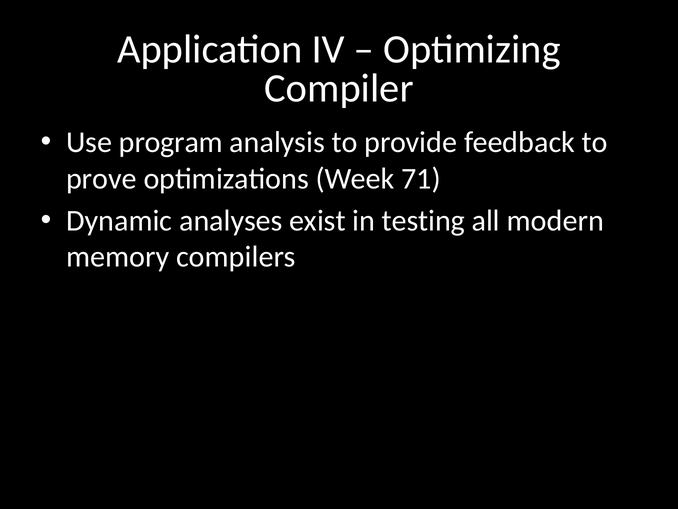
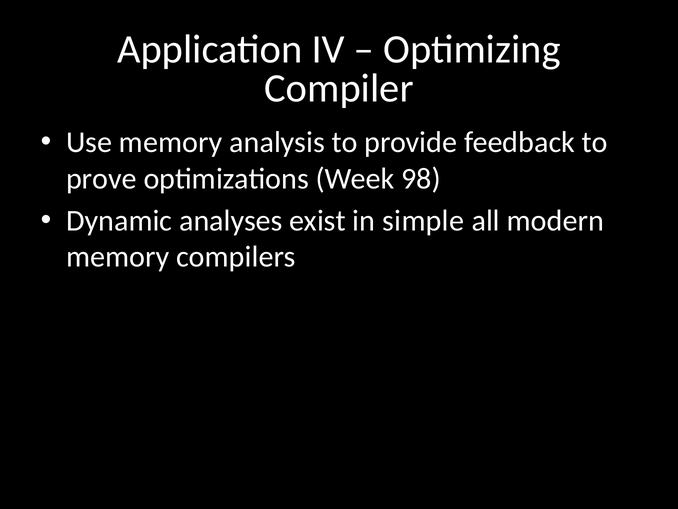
Use program: program -> memory (171, 142)
71: 71 -> 98 (421, 178)
testing: testing -> simple (423, 221)
